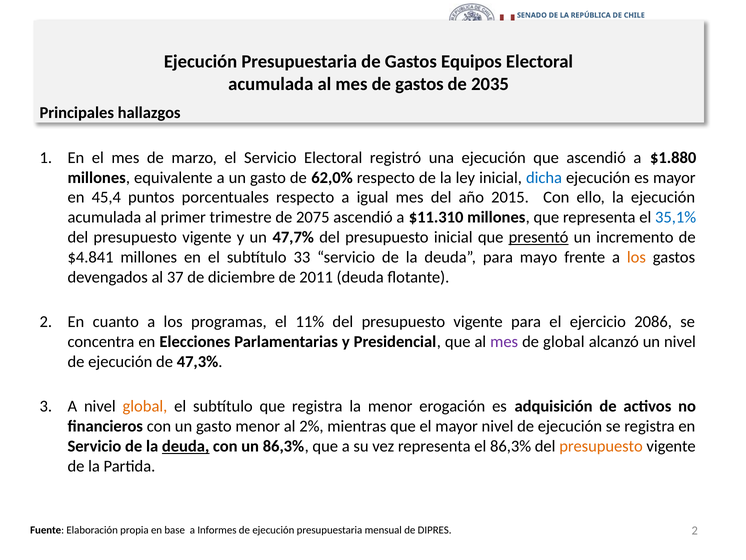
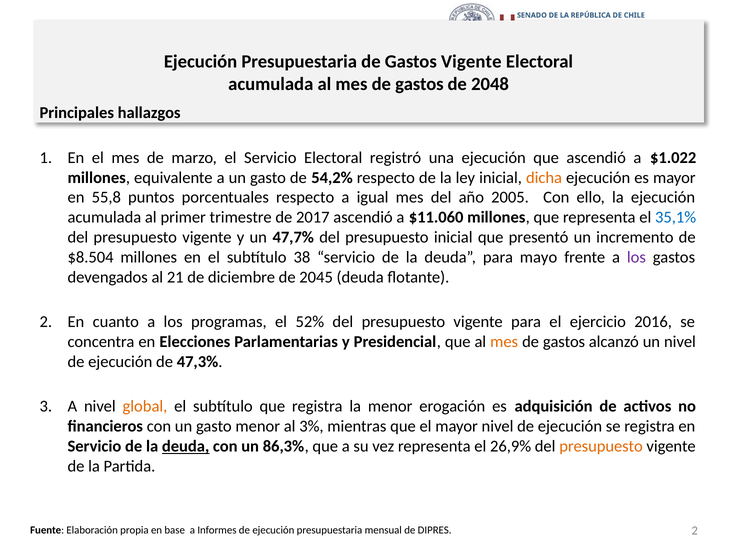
Gastos Equipos: Equipos -> Vigente (471, 61)
2035: 2035 -> 2048 (490, 84)
$1.880: $1.880 -> $1.022 (673, 158)
62,0%: 62,0% -> 54,2% (332, 177)
dicha colour: blue -> orange (544, 177)
45,4: 45,4 -> 55,8 (106, 197)
2015: 2015 -> 2005 (510, 197)
2075: 2075 -> 2017 (313, 217)
$11.310: $11.310 -> $11.060 (436, 217)
presentó underline: present -> none (539, 237)
$4.841: $4.841 -> $8.504 (91, 257)
33: 33 -> 38 (302, 257)
los colour: orange -> purple (636, 257)
37: 37 -> 21 (175, 277)
2011: 2011 -> 2045 (316, 277)
11%: 11% -> 52% (310, 322)
2086: 2086 -> 2016 (653, 322)
mes colour: purple -> orange (504, 341)
global: global -> gastos (564, 341)
2%: 2% -> 3% (311, 426)
el 86,3%: 86,3% -> 26,9% (511, 446)
